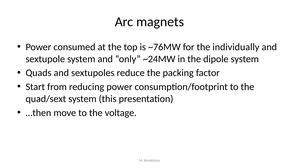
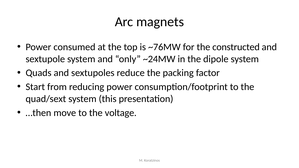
individually: individually -> constructed (236, 47)
